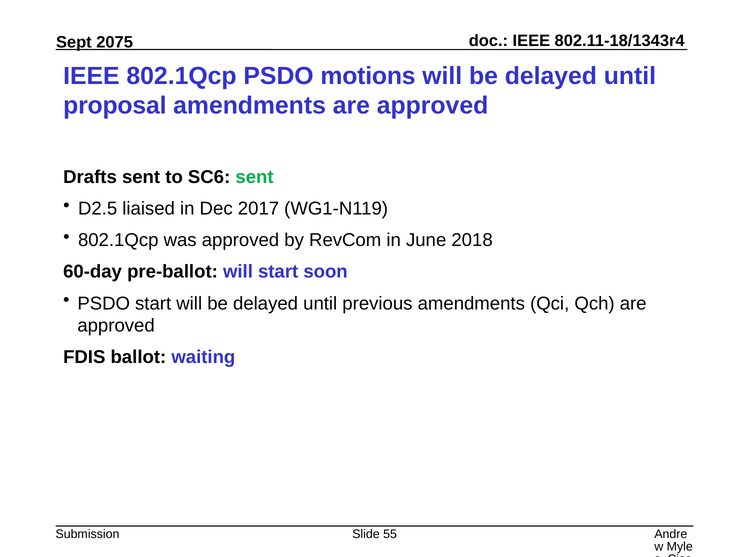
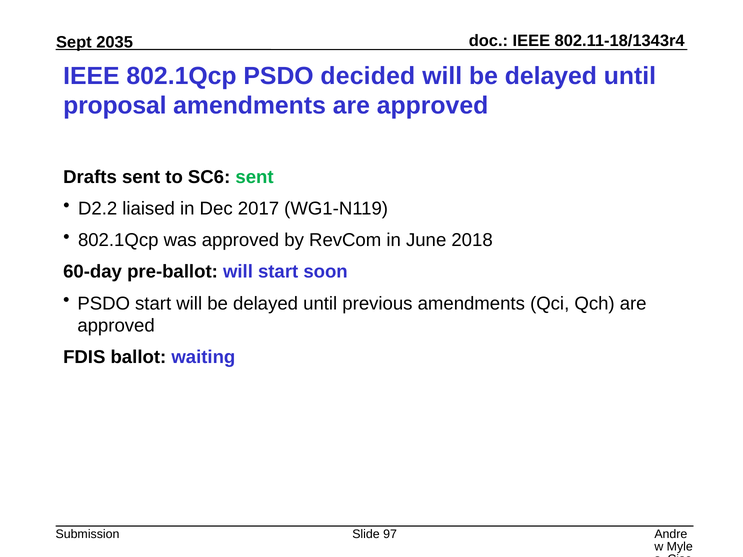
2075: 2075 -> 2035 (115, 42)
motions: motions -> decided (368, 76)
D2.5: D2.5 -> D2.2 (98, 209)
55: 55 -> 97 (390, 534)
